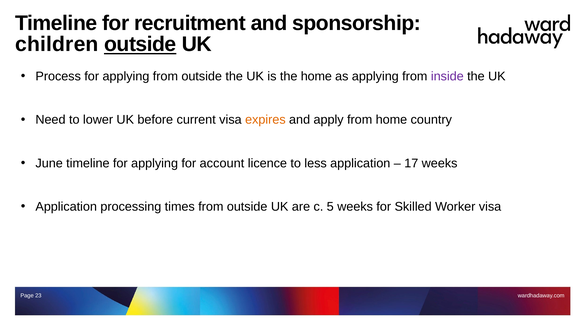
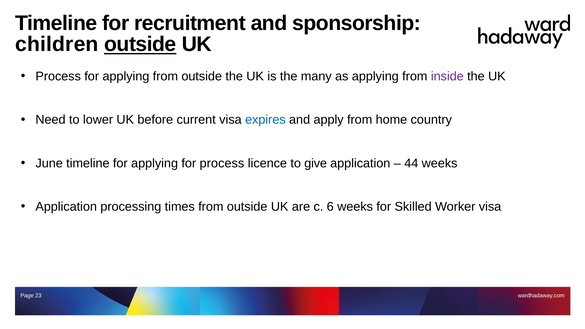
the home: home -> many (316, 76)
expires colour: orange -> blue (265, 120)
for account: account -> process (222, 163)
less: less -> give (316, 163)
17: 17 -> 44 (411, 163)
5: 5 -> 6 (330, 207)
